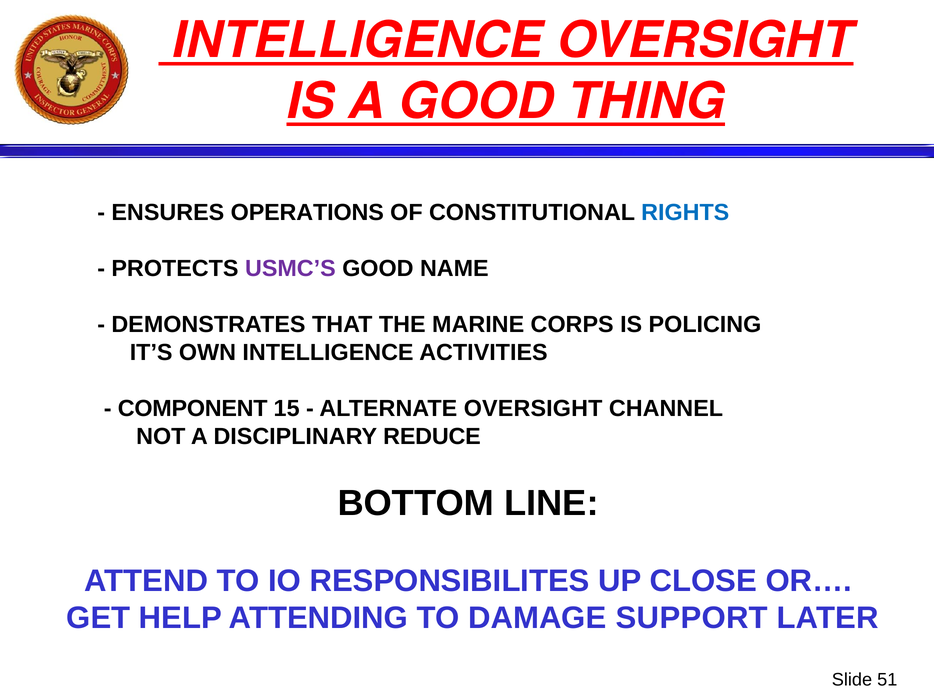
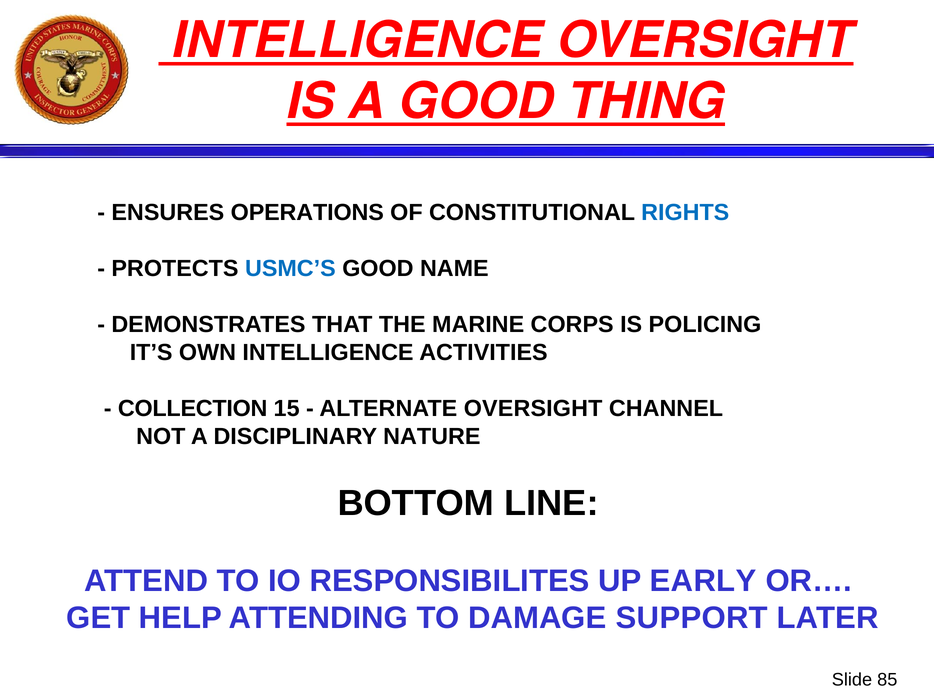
USMC’S colour: purple -> blue (290, 269)
COMPONENT: COMPONENT -> COLLECTION (193, 409)
REDUCE: REDUCE -> NATURE (432, 437)
CLOSE: CLOSE -> EARLY (703, 581)
51: 51 -> 85 (887, 680)
